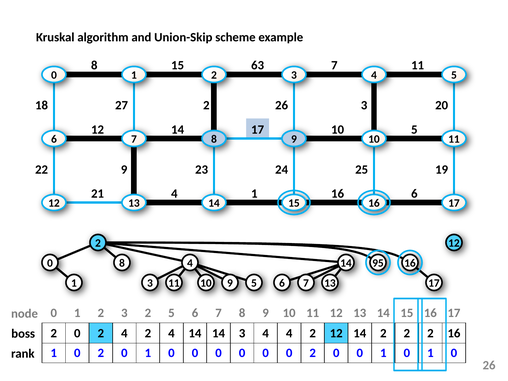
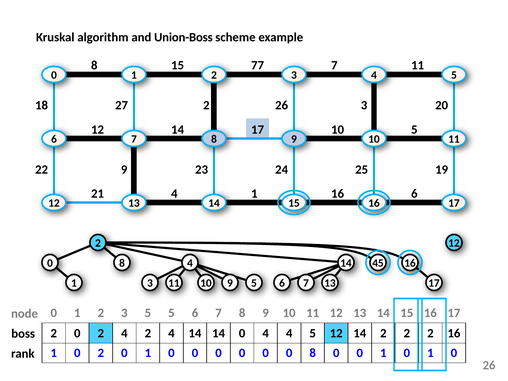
Union-Skip: Union-Skip -> Union-Boss (183, 37)
63: 63 -> 77 (258, 65)
95: 95 -> 45 (378, 263)
3 2: 2 -> 5 (148, 313)
14 3: 3 -> 0 (242, 333)
4 4 2: 2 -> 5 (313, 333)
0 0 2: 2 -> 8 (313, 353)
